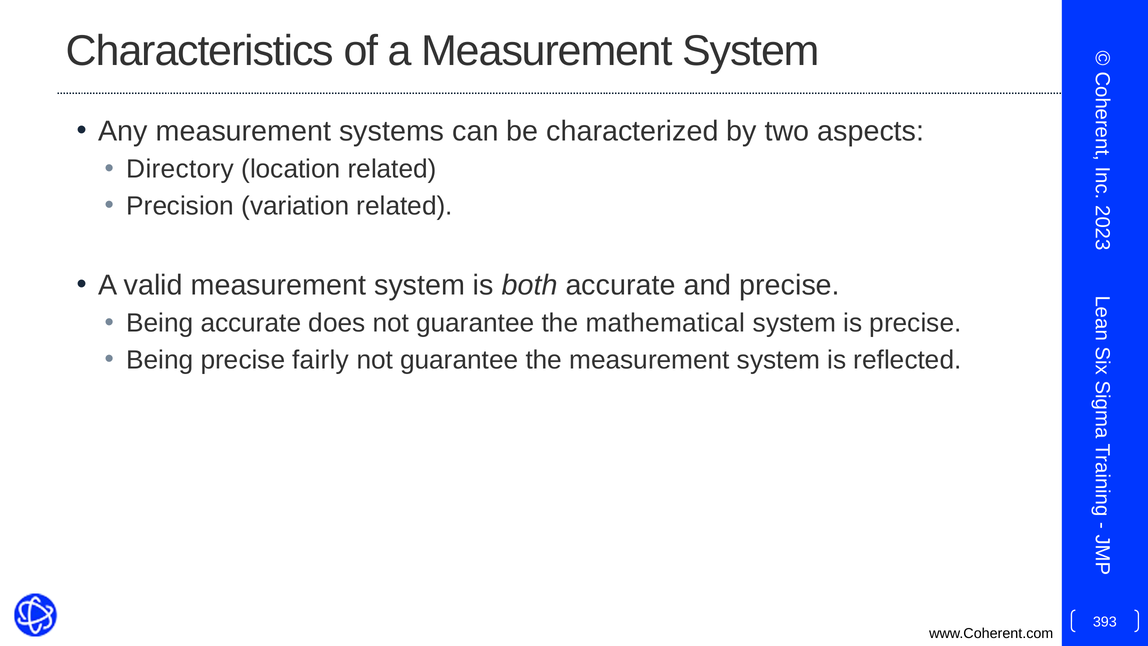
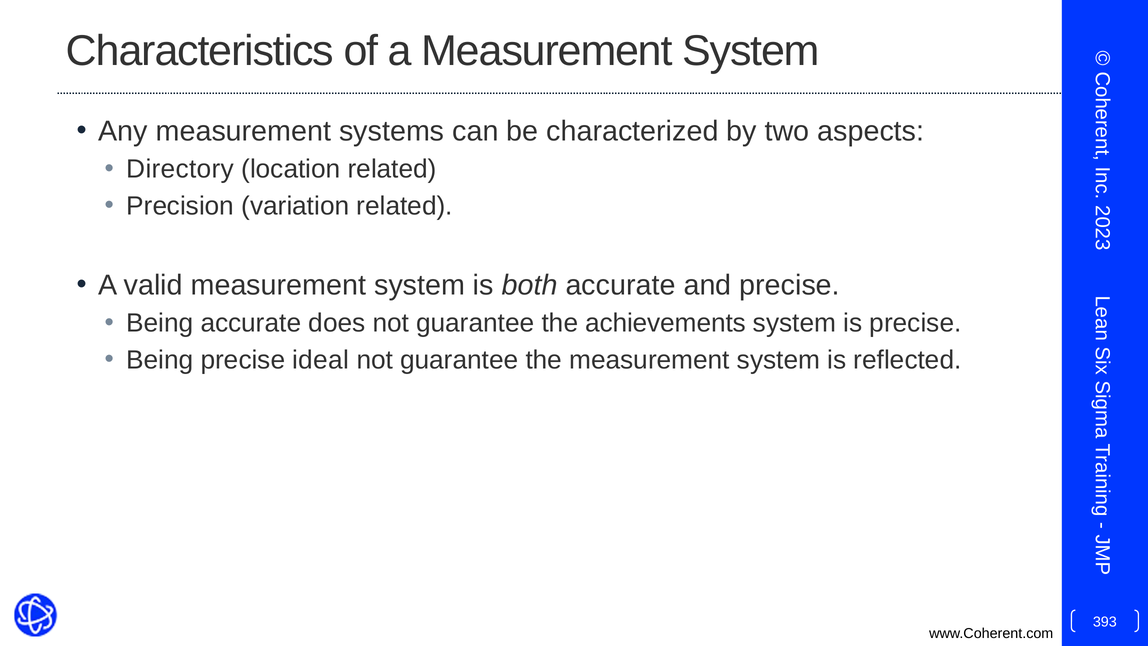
mathematical: mathematical -> achievements (666, 323)
fairly: fairly -> ideal (321, 360)
